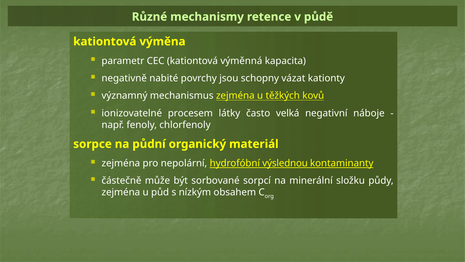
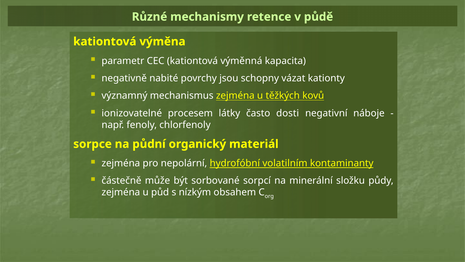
velká: velká -> dosti (288, 113)
výslednou: výslednou -> volatilním (285, 163)
